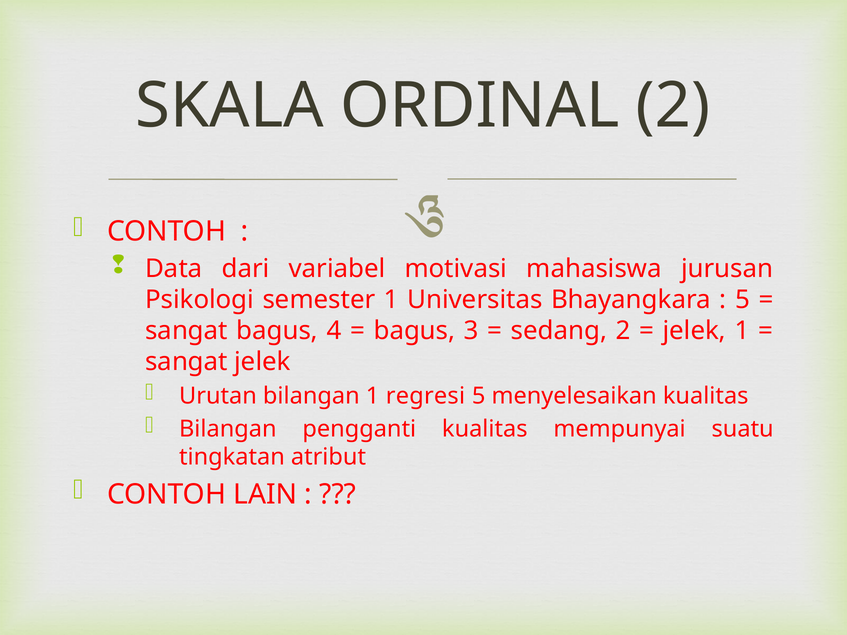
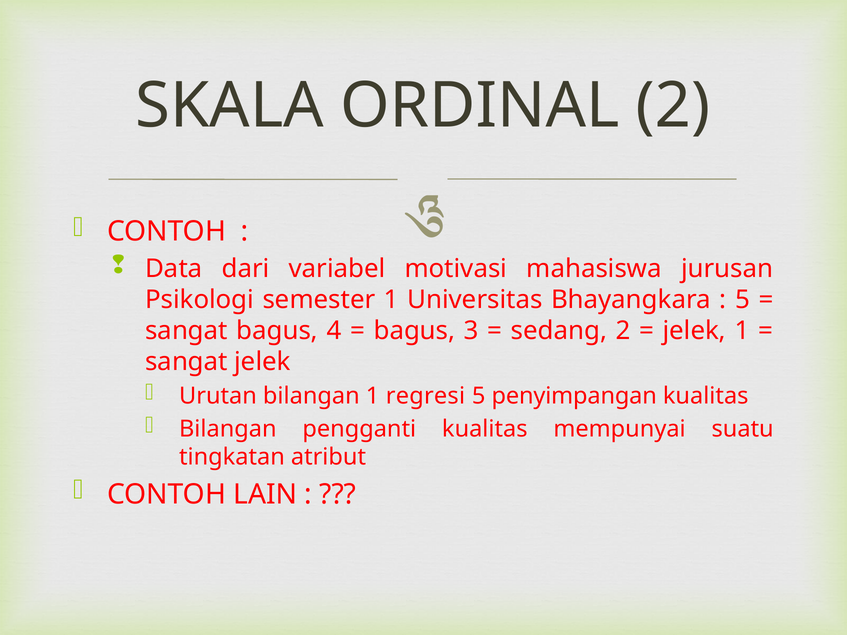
menyelesaikan: menyelesaikan -> penyimpangan (574, 396)
